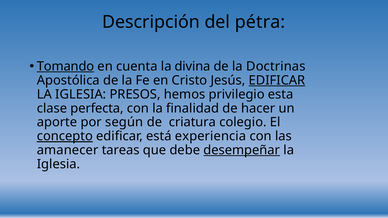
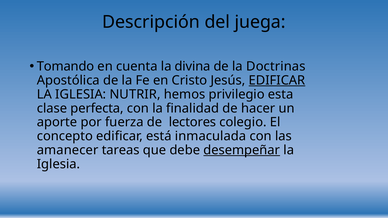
pétra: pétra -> juega (260, 22)
Tomando underline: present -> none (66, 66)
PRESOS: PRESOS -> NUTRIR (135, 94)
según: según -> fuerza (124, 122)
criatura: criatura -> lectores (192, 122)
concepto underline: present -> none (65, 136)
experiencia: experiencia -> inmaculada (211, 136)
